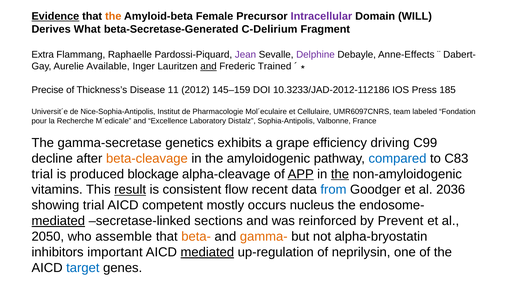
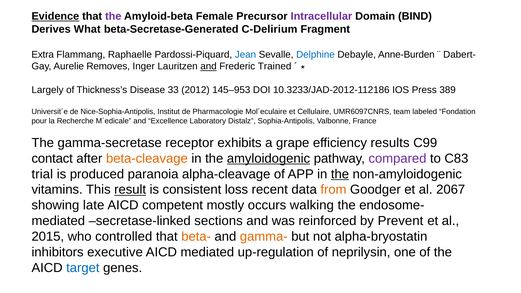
the colour: orange -> purple (113, 16)
WILL: WILL -> BIND (415, 16)
Jean colour: purple -> blue (245, 55)
Delphine colour: purple -> blue (315, 55)
Anne-Effects: Anne-Effects -> Anne-Burden (406, 55)
Available: Available -> Removes (108, 66)
Precise: Precise -> Largely (48, 90)
11: 11 -> 33 (173, 90)
145–159: 145–159 -> 145–953 (231, 90)
185: 185 -> 389 (448, 90)
genetics: genetics -> receptor (190, 143)
driving: driving -> results (390, 143)
decline: decline -> contact (52, 158)
amyloidogenic underline: none -> present (268, 158)
compared colour: blue -> purple (397, 158)
blockage: blockage -> paranoia (153, 174)
APP underline: present -> none (301, 174)
flow: flow -> loss (236, 190)
from colour: blue -> orange (333, 190)
2036: 2036 -> 2067 (451, 190)
showing trial: trial -> late (94, 205)
nucleus: nucleus -> walking (312, 205)
mediated underline: present -> none (58, 221)
2050: 2050 -> 2015 (48, 237)
assemble: assemble -> controlled (124, 237)
important: important -> executive (115, 252)
mediated underline: present -> none (207, 252)
